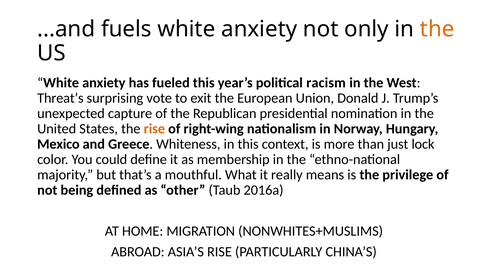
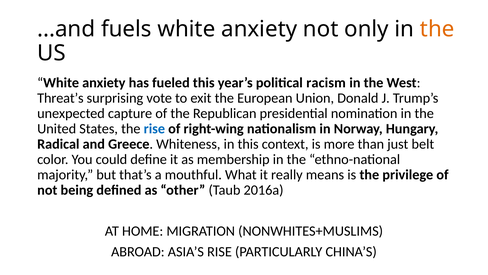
rise colour: orange -> blue (154, 129)
Mexico: Mexico -> Radical (58, 144)
lock: lock -> belt (423, 144)
